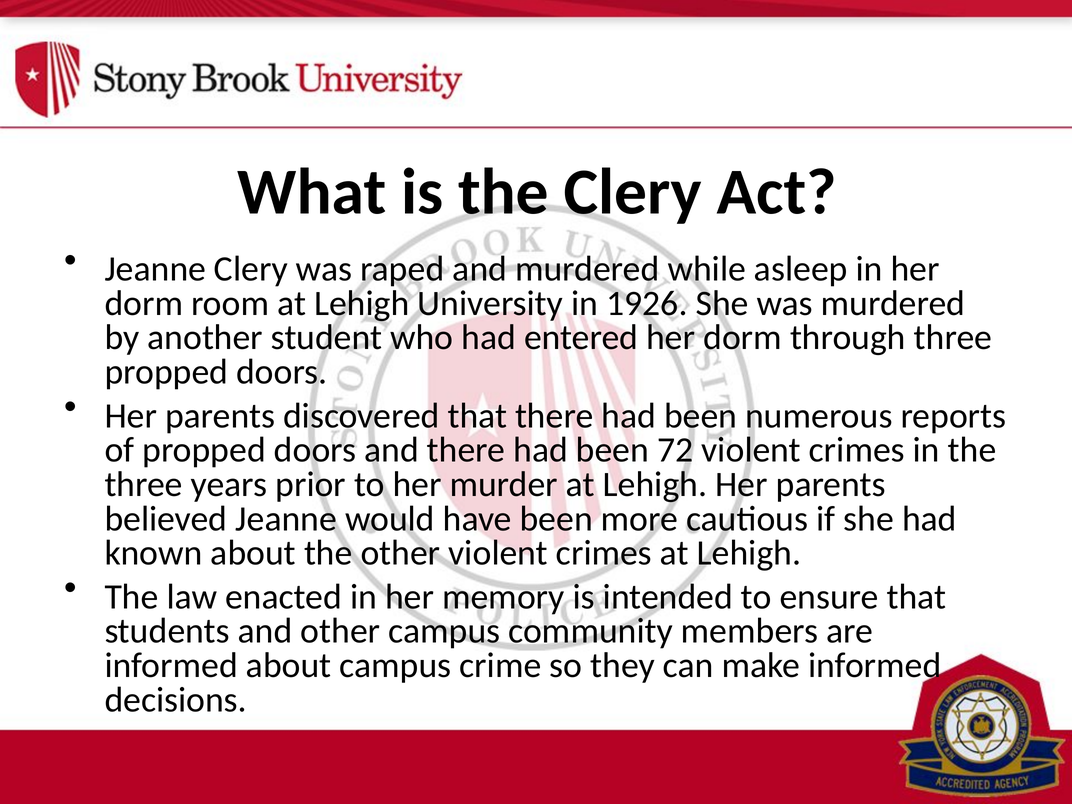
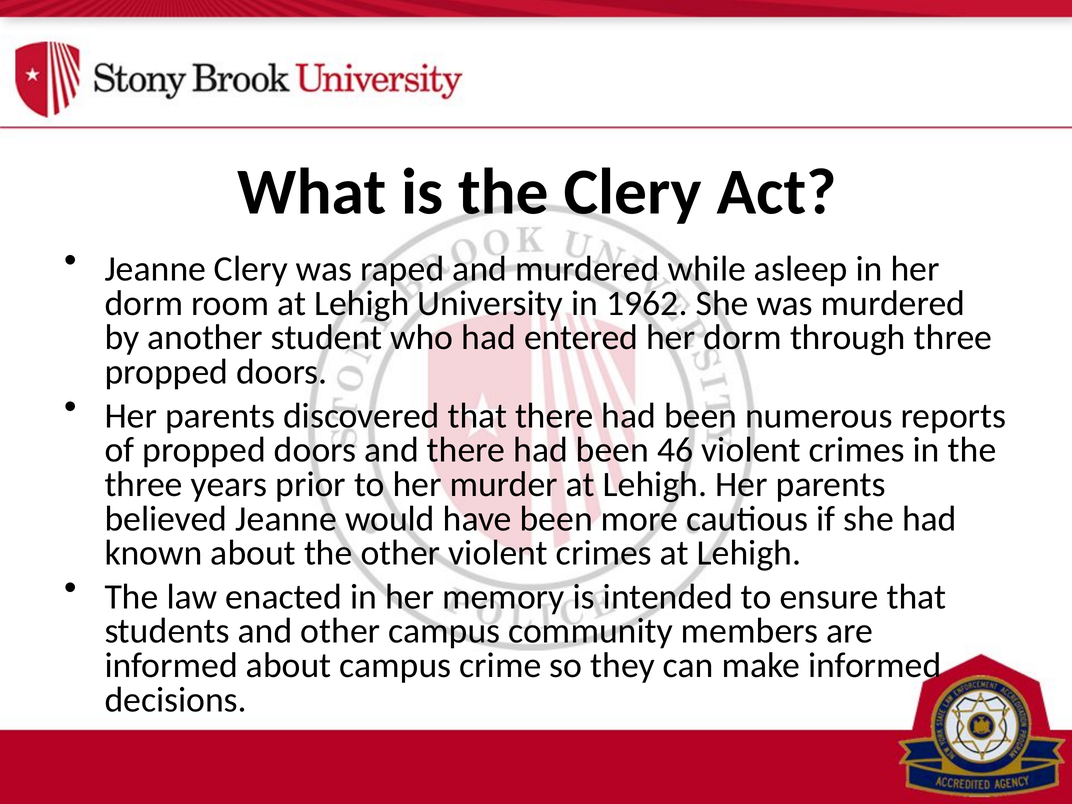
1926: 1926 -> 1962 (647, 303)
72: 72 -> 46 (675, 450)
